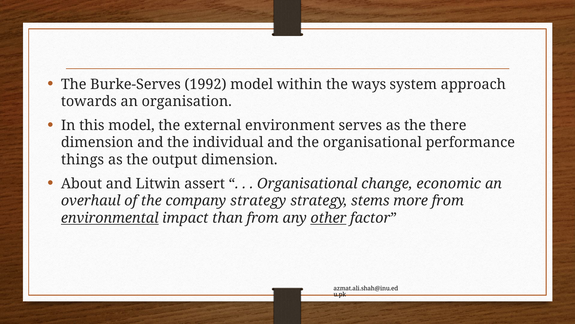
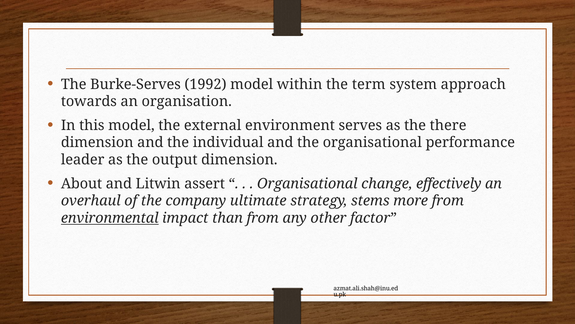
ways: ways -> term (369, 84)
things: things -> leader (83, 160)
economic: economic -> effectively (449, 183)
company strategy: strategy -> ultimate (258, 201)
other underline: present -> none (328, 218)
